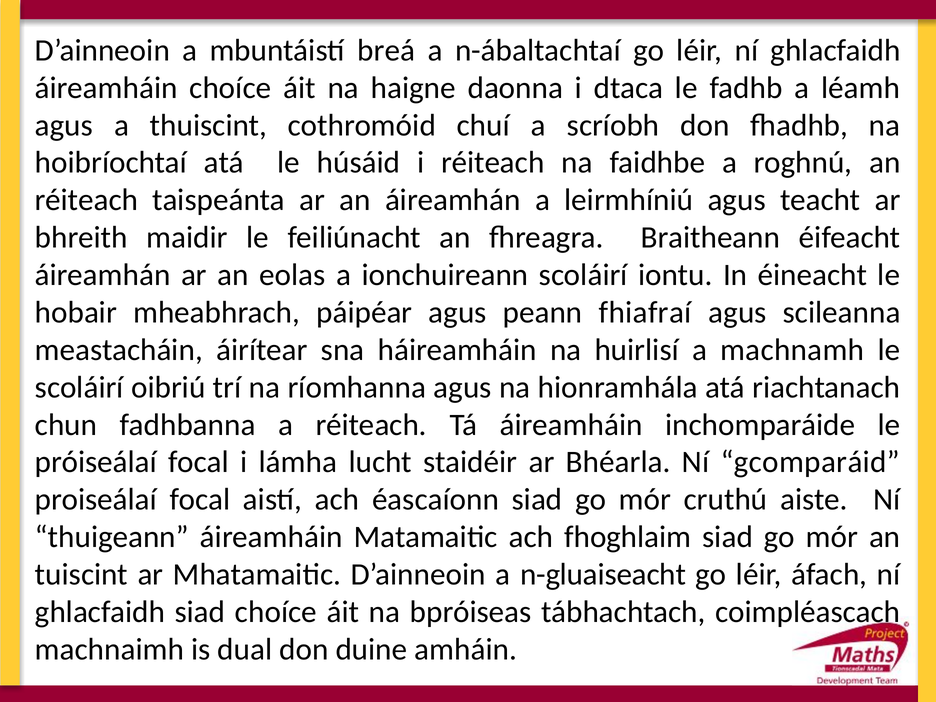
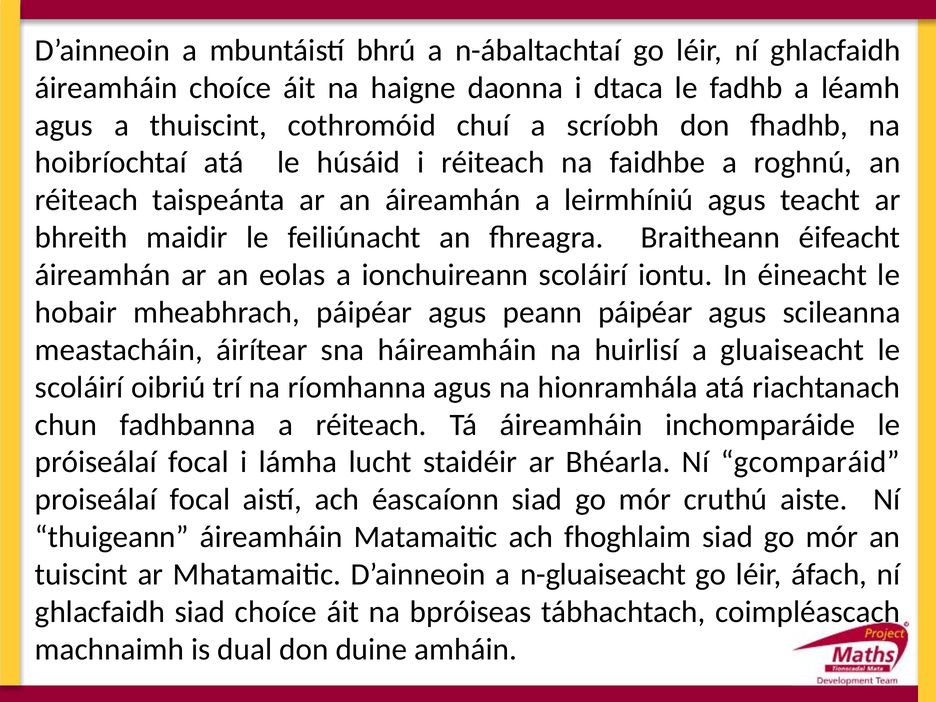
breá: breá -> bhrú (386, 50)
peann fhiafraí: fhiafraí -> páipéar (646, 312)
machnamh: machnamh -> gluaiseacht (792, 350)
